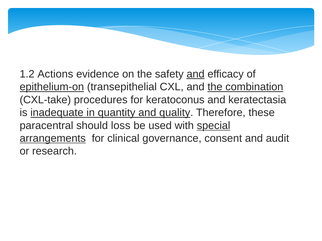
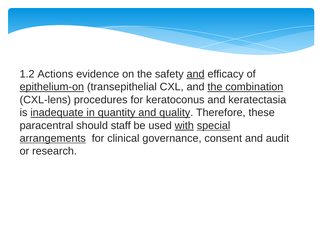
CXL-take: CXL-take -> CXL-lens (45, 100)
loss: loss -> staff (121, 126)
with underline: none -> present (184, 126)
